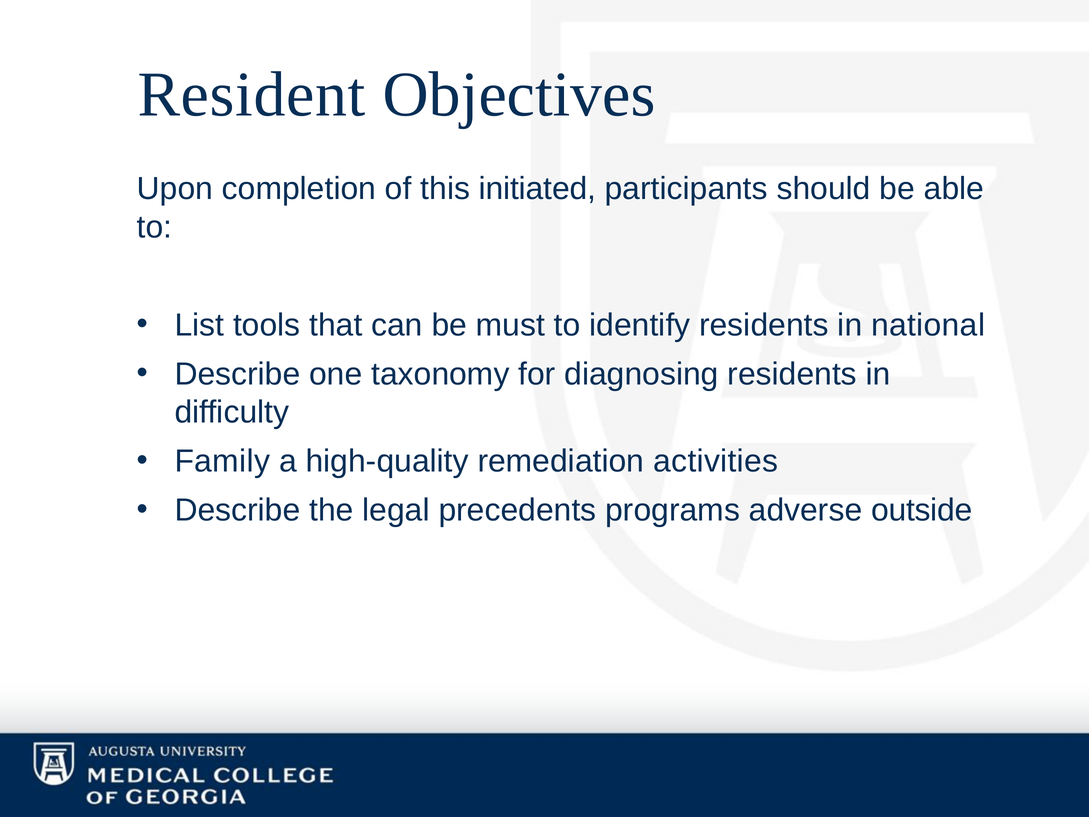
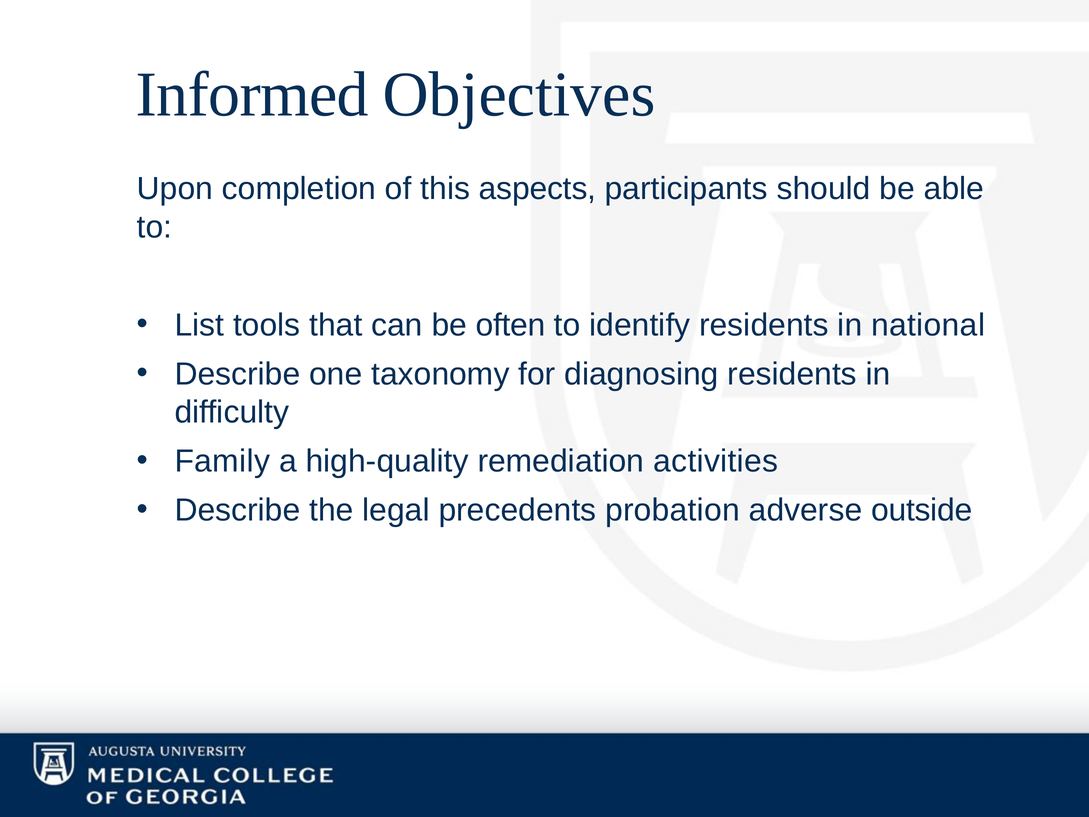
Resident: Resident -> Informed (252, 95)
initiated: initiated -> aspects (537, 189)
must: must -> often (511, 325)
programs: programs -> probation (672, 510)
